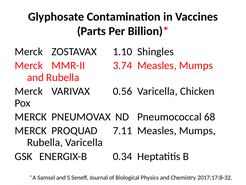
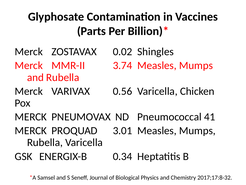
1.10: 1.10 -> 0.02 (123, 52)
68: 68 -> 41 (210, 117)
7.11: 7.11 -> 3.01 (123, 130)
